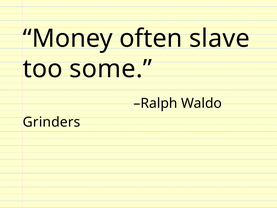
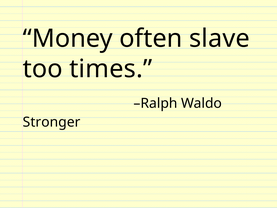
some: some -> times (111, 69)
Grinders: Grinders -> Stronger (52, 122)
